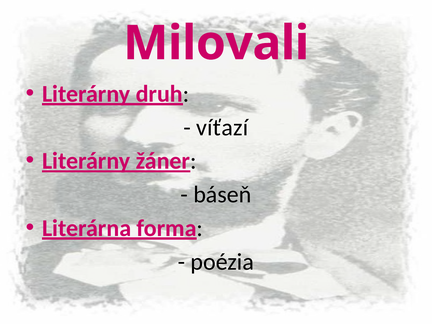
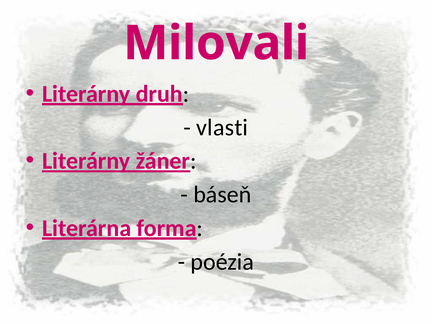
víťazí: víťazí -> vlasti (222, 127)
